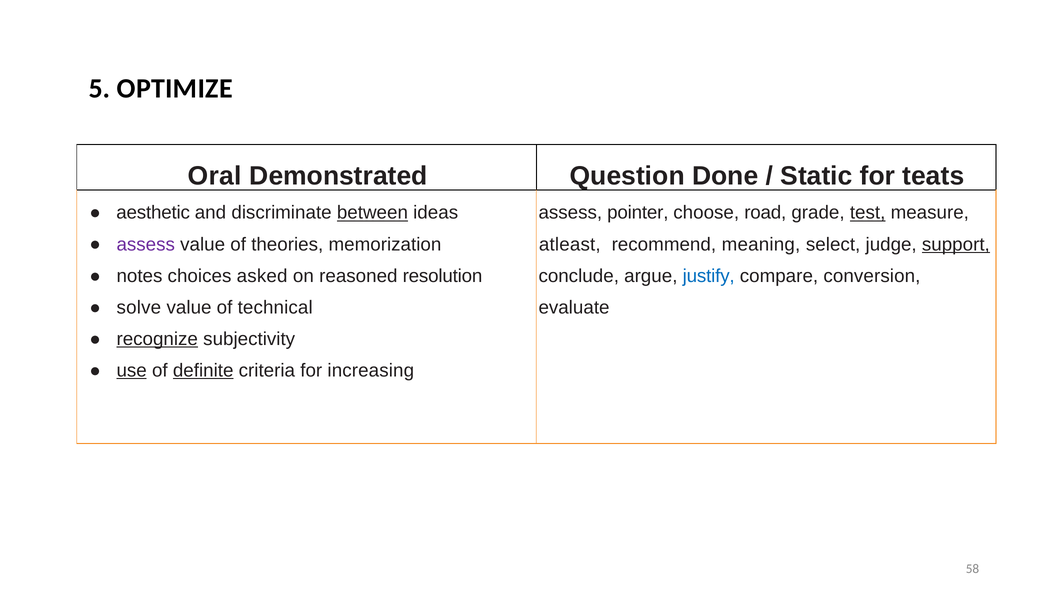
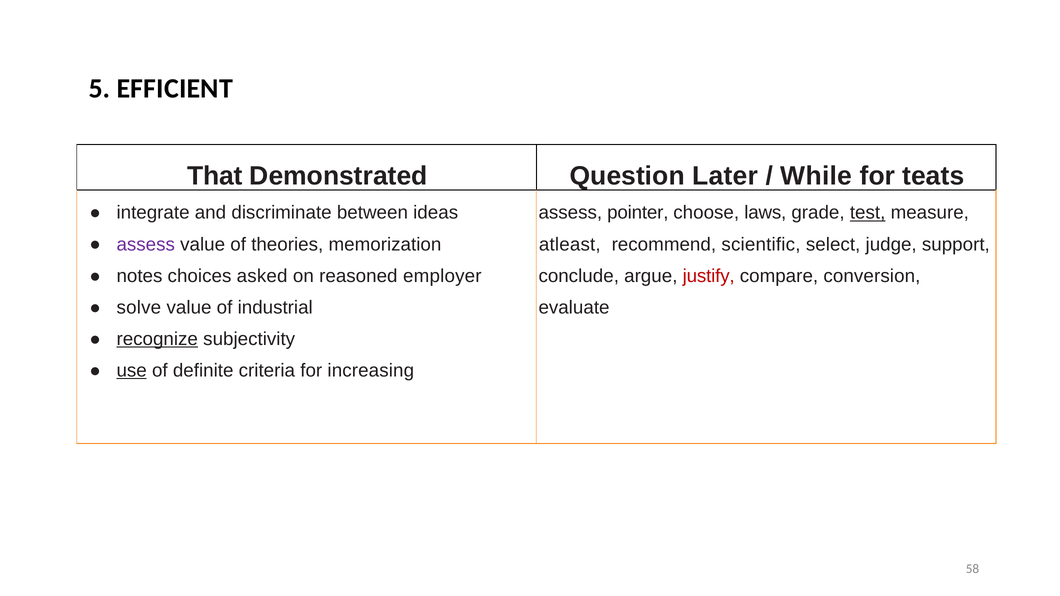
OPTIMIZE: OPTIMIZE -> EFFICIENT (175, 89)
Oral: Oral -> That (215, 176)
Done: Done -> Later (725, 176)
Static: Static -> While (816, 176)
aesthetic: aesthetic -> integrate (153, 213)
between underline: present -> none (372, 213)
road: road -> laws (765, 213)
meaning: meaning -> scientific (761, 244)
support underline: present -> none (956, 244)
resolution: resolution -> employer (442, 276)
justify colour: blue -> red (709, 276)
technical: technical -> industrial (275, 308)
definite underline: present -> none (203, 371)
